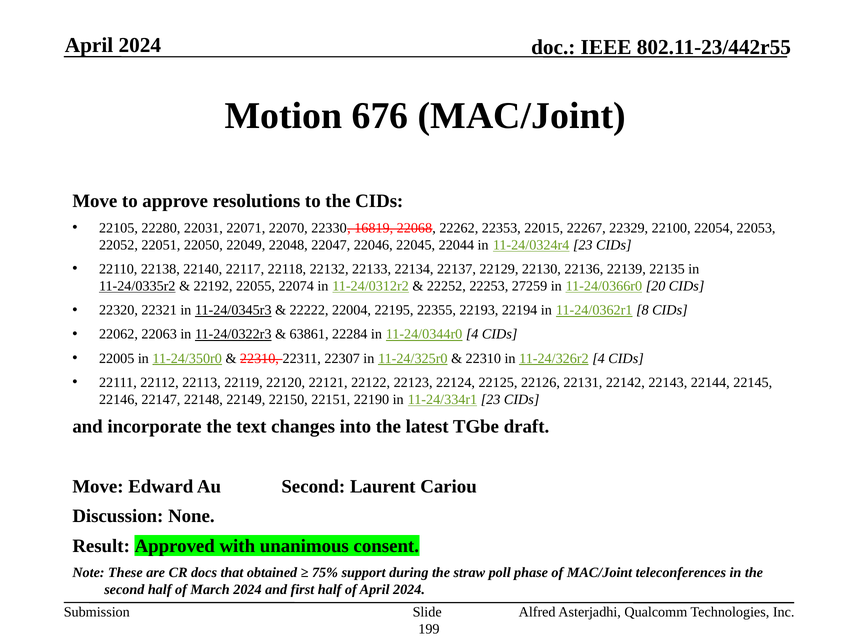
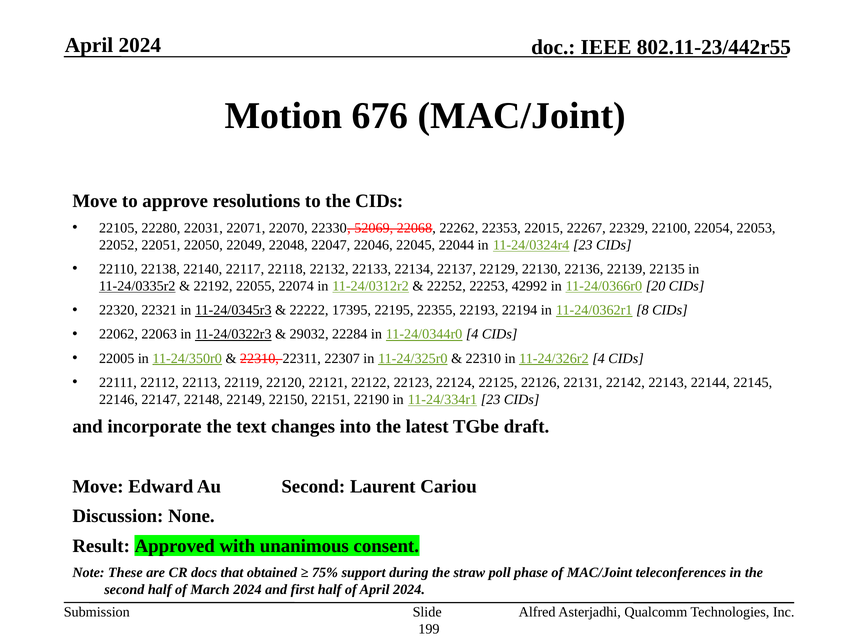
16819: 16819 -> 52069 (374, 228)
27259: 27259 -> 42992 (530, 286)
22004: 22004 -> 17395 (352, 310)
63861: 63861 -> 29032 (309, 334)
